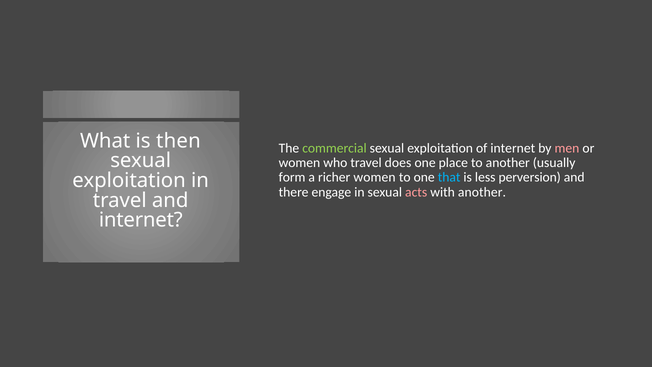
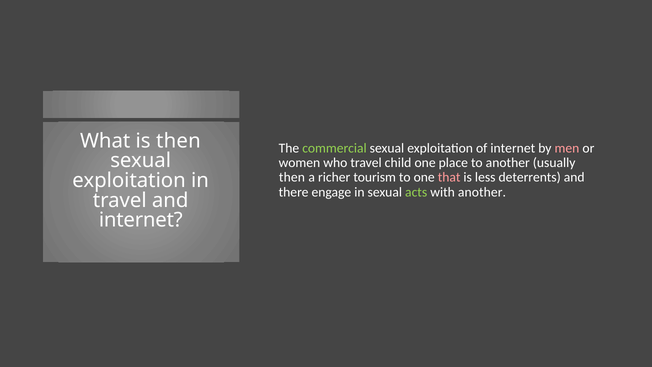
does: does -> child (398, 163)
form: form -> then (292, 177)
richer women: women -> tourism (375, 177)
that colour: light blue -> pink (449, 177)
perversion: perversion -> deterrents (530, 177)
acts colour: pink -> light green (416, 192)
